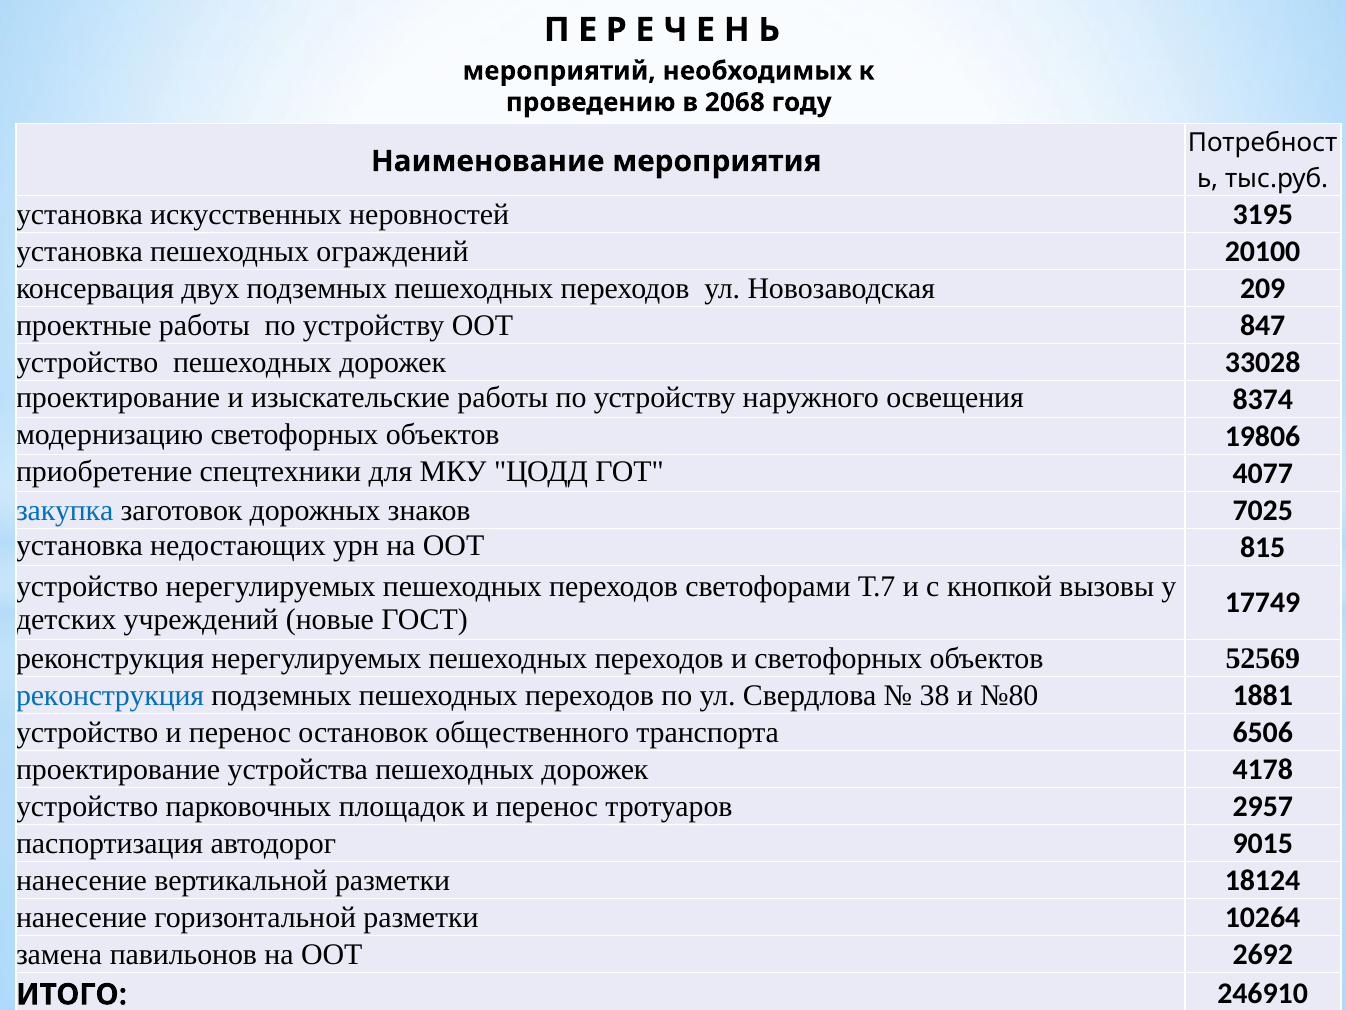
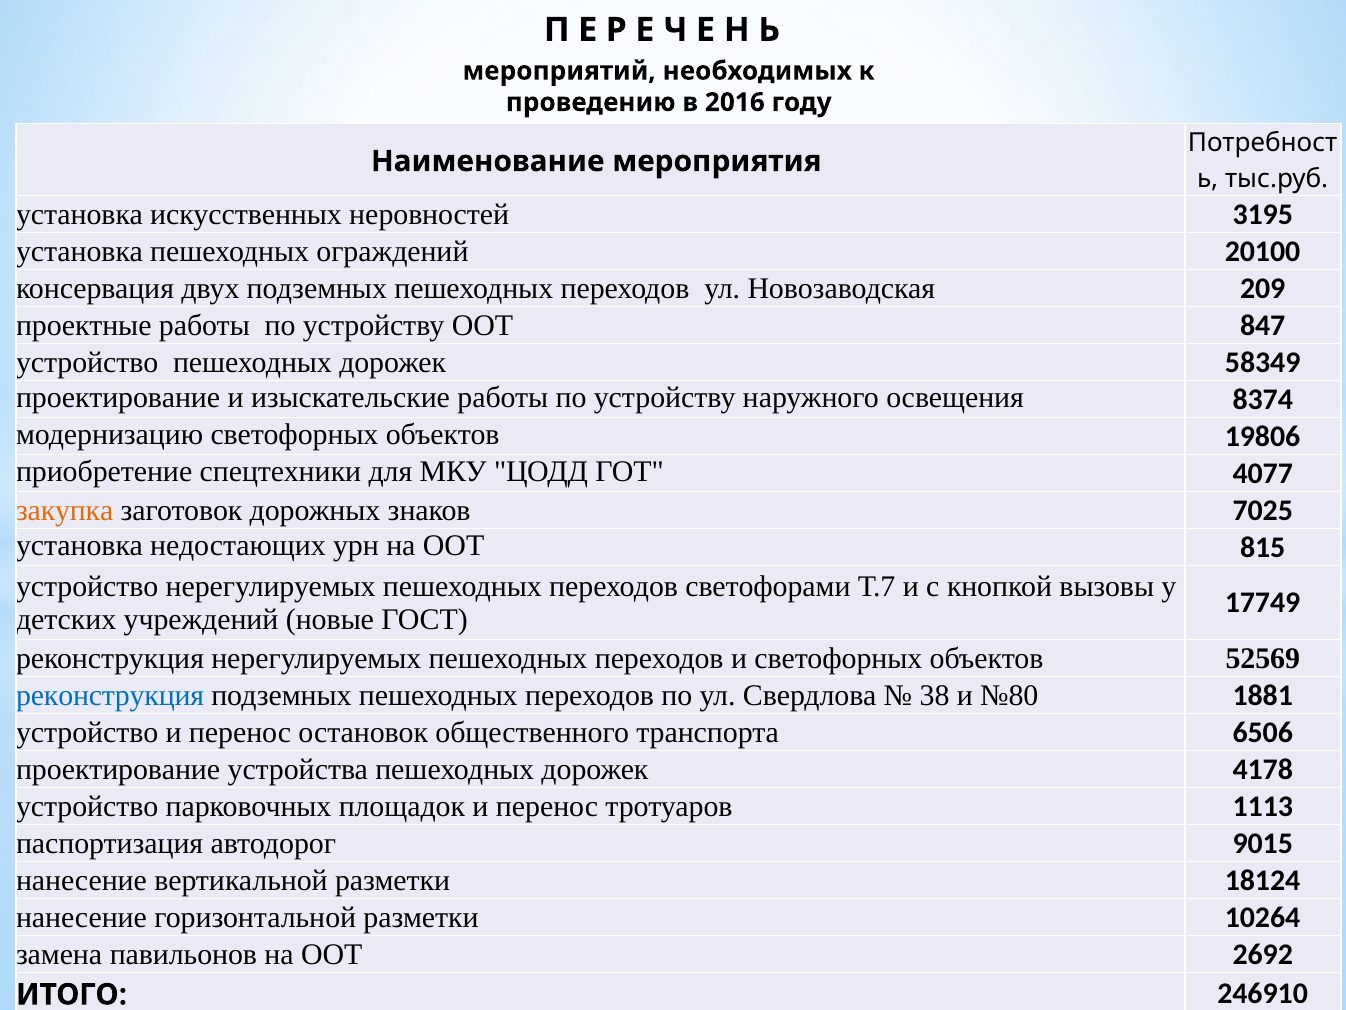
2068: 2068 -> 2016 (735, 102)
33028: 33028 -> 58349 (1263, 362)
закупка colour: blue -> orange (65, 510)
2957: 2957 -> 1113 (1263, 806)
